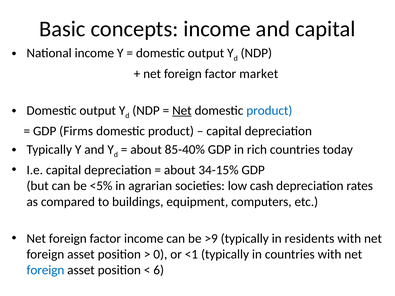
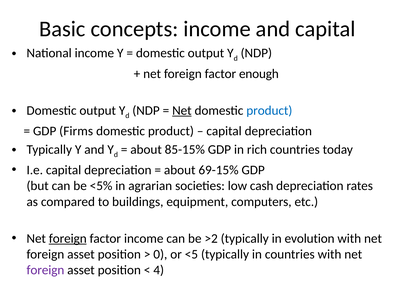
market: market -> enough (259, 74)
85-40%: 85-40% -> 85-15% (185, 150)
34-15%: 34-15% -> 69-15% (219, 170)
foreign underline: none -> present (68, 239)
>9: >9 -> >2 (211, 239)
residents: residents -> evolution (310, 239)
<1: <1 -> <5 (191, 255)
foreign colour: blue -> purple (45, 270)
6: 6 -> 4 (159, 270)
